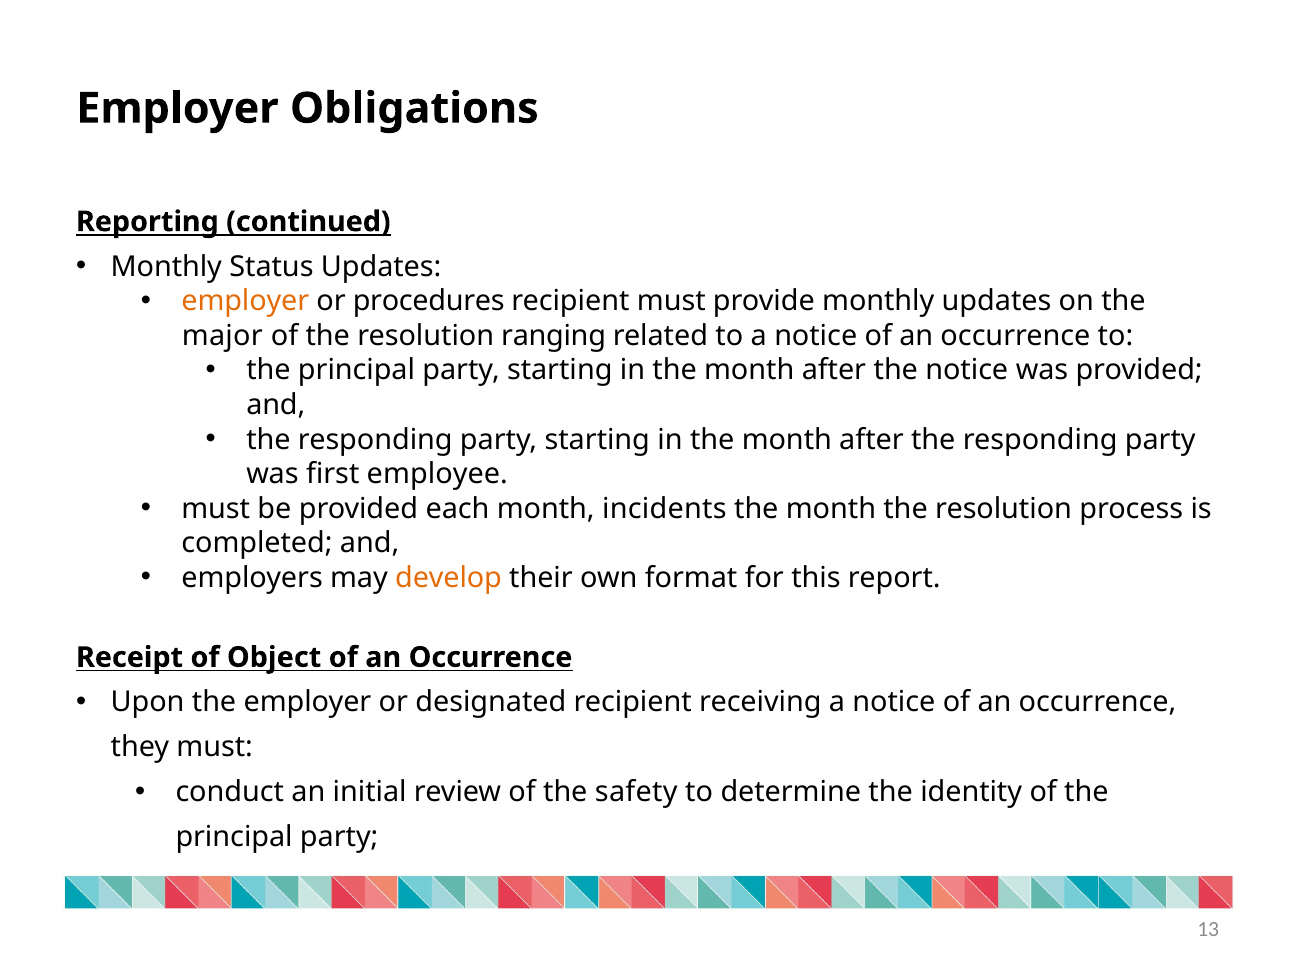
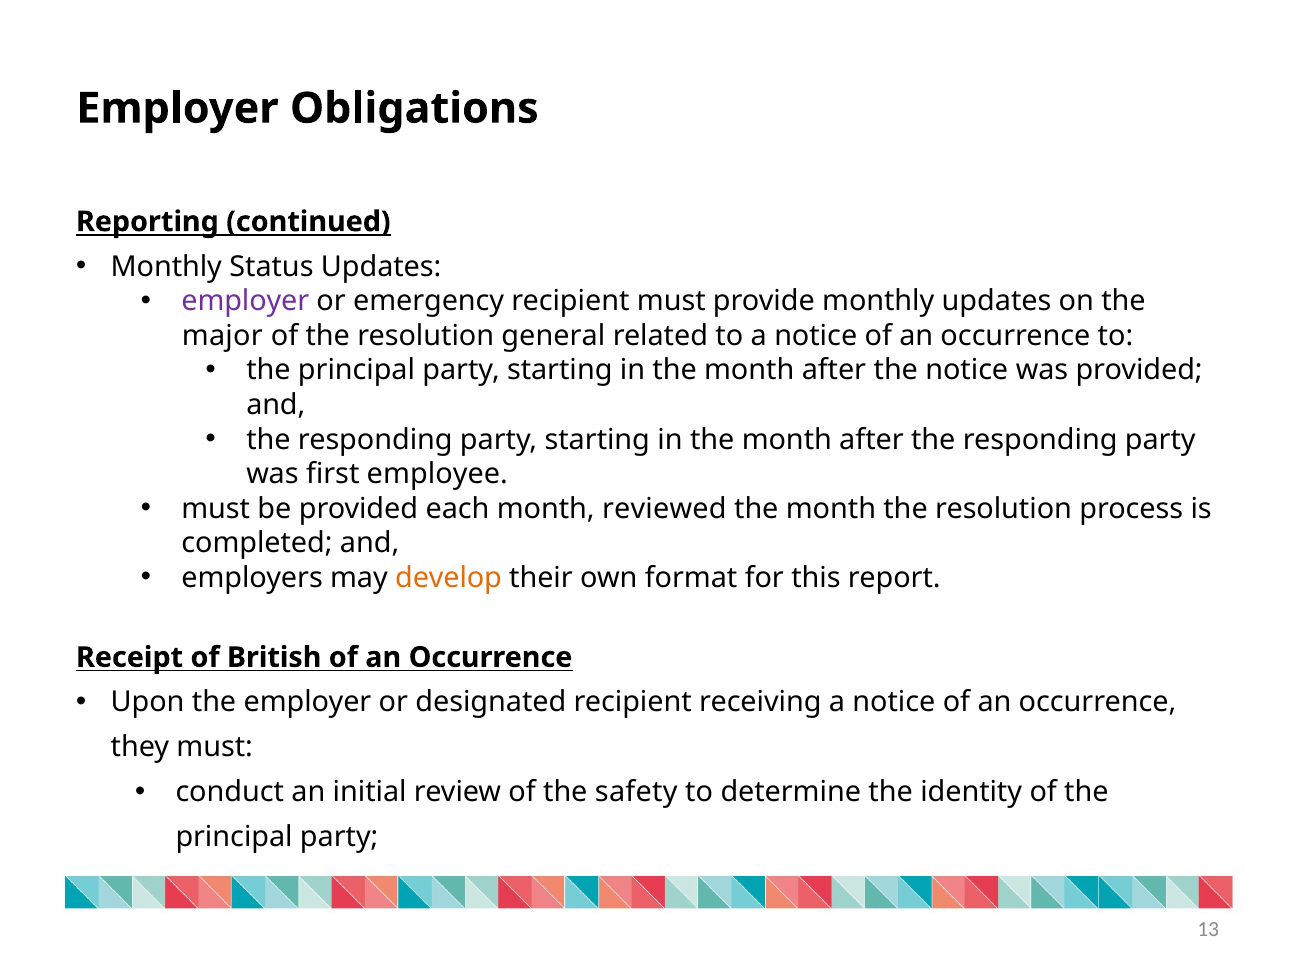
employer colour: orange -> purple (245, 301)
procedures: procedures -> emergency (429, 301)
ranging: ranging -> general (553, 336)
incidents: incidents -> reviewed (664, 509)
Object: Object -> British (274, 657)
